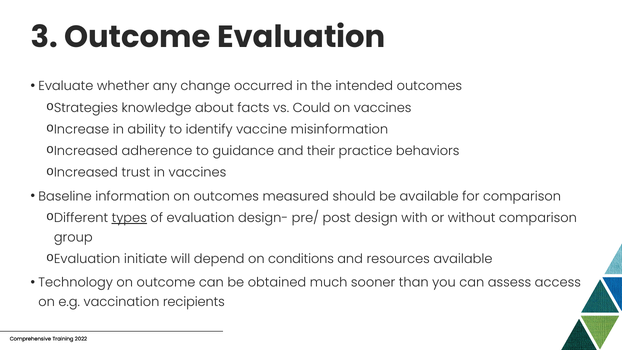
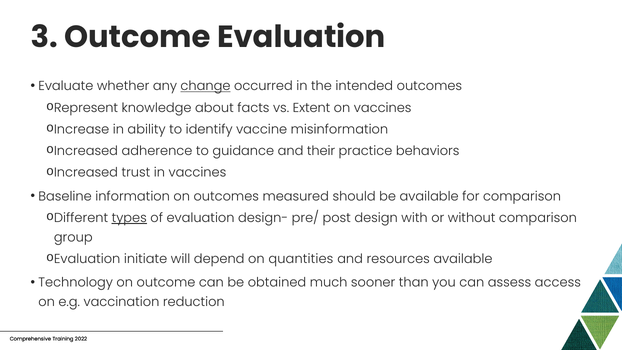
change underline: none -> present (205, 86)
Strategies: Strategies -> Represent (86, 108)
Could: Could -> Extent (311, 108)
conditions: conditions -> quantities (301, 259)
recipients: recipients -> reduction (194, 302)
